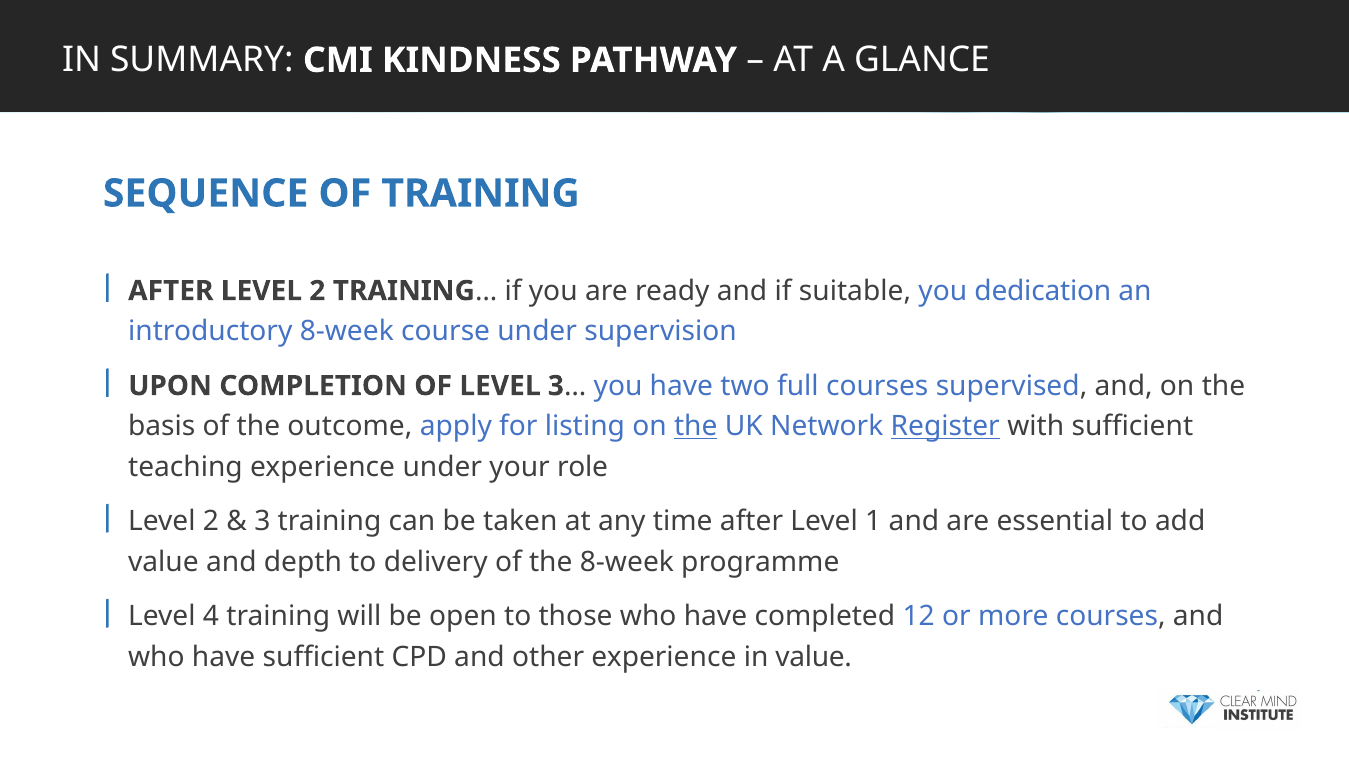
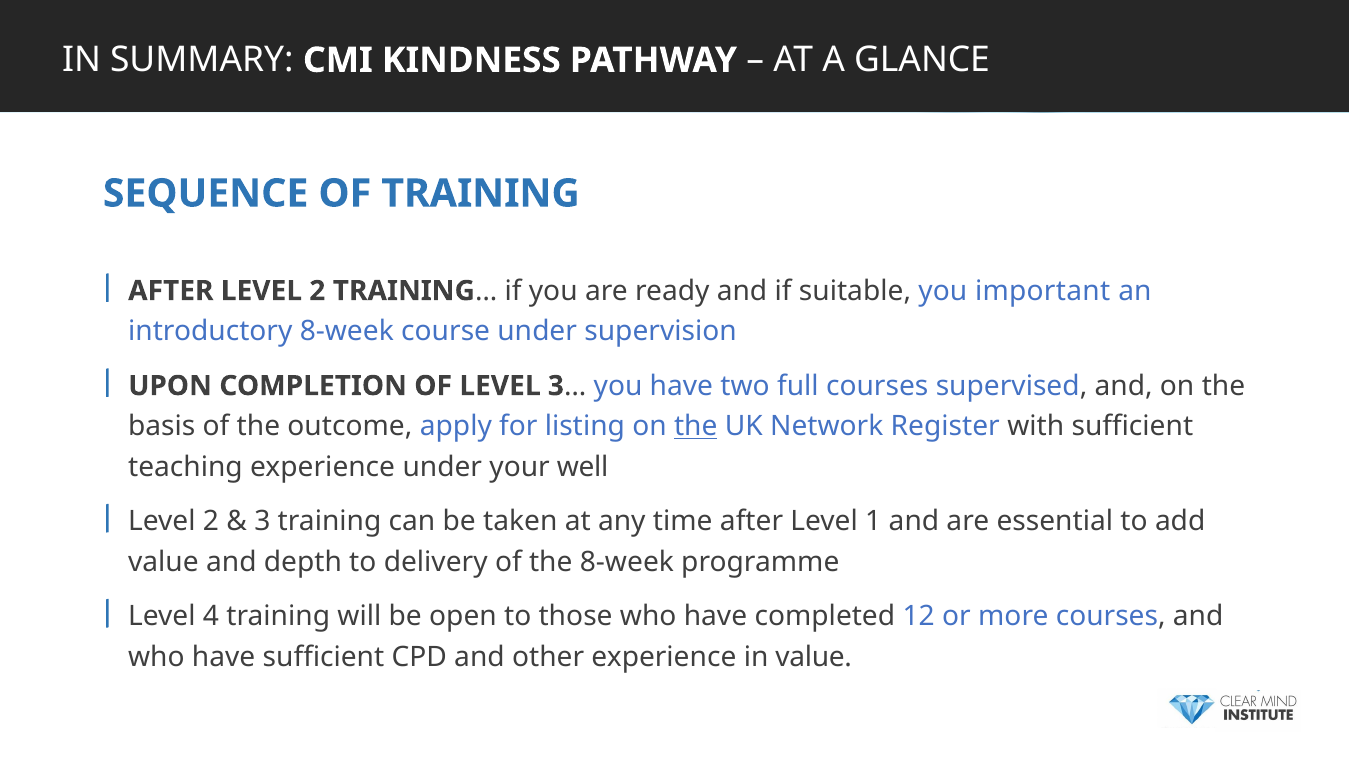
dedication: dedication -> important (1043, 291)
Register underline: present -> none (945, 426)
role: role -> well (583, 467)
